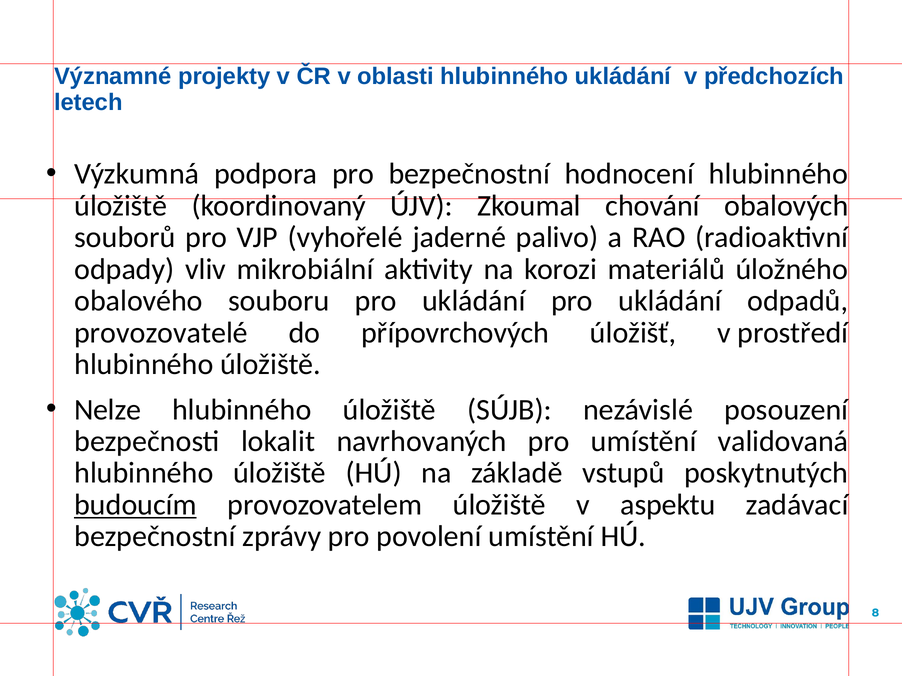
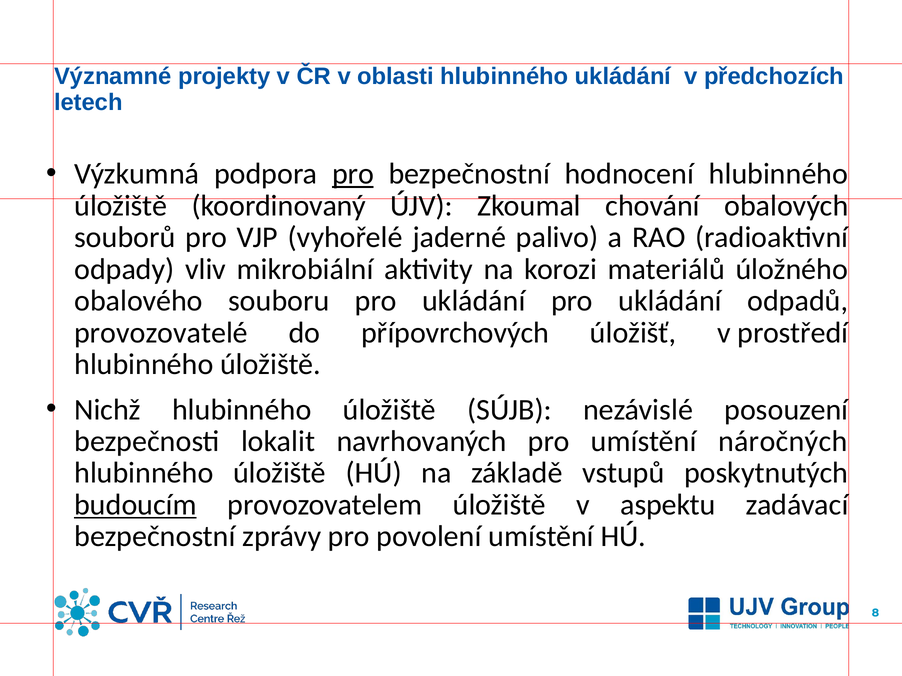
pro underline: none -> present (353, 174)
Nelze: Nelze -> Nichž (107, 410)
validovaná: validovaná -> náročných (783, 442)
